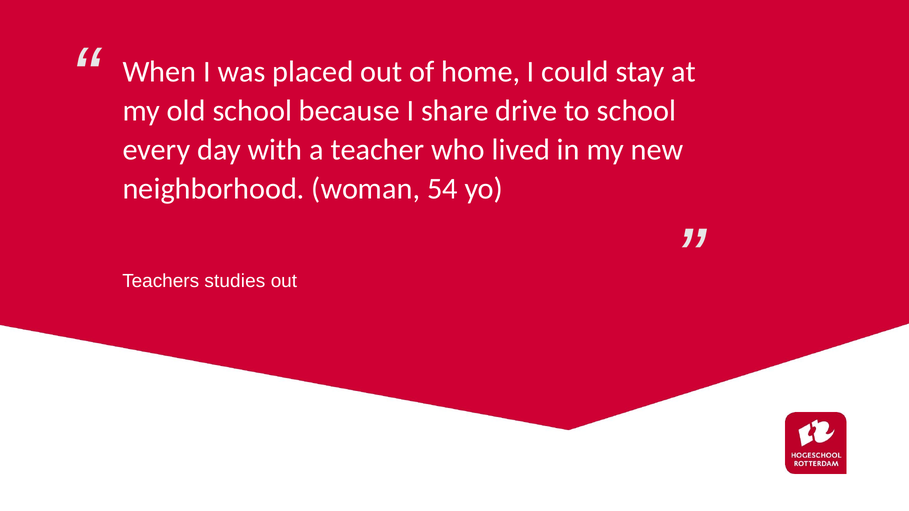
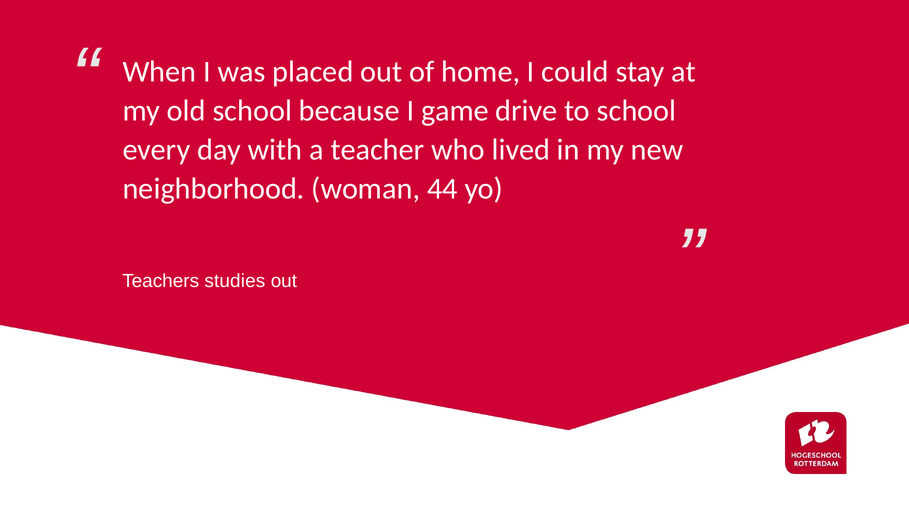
share: share -> game (455, 111)
54: 54 -> 44 (442, 189)
